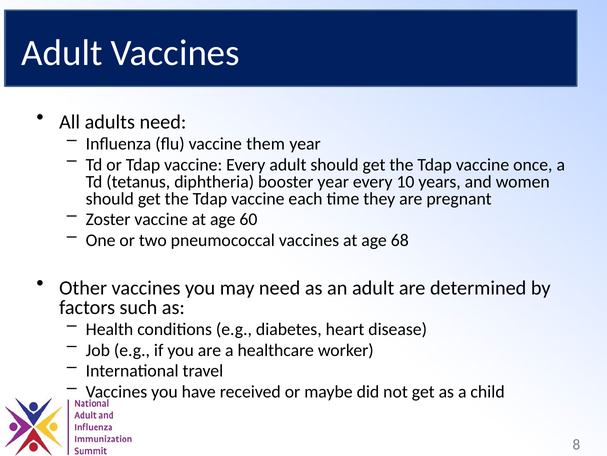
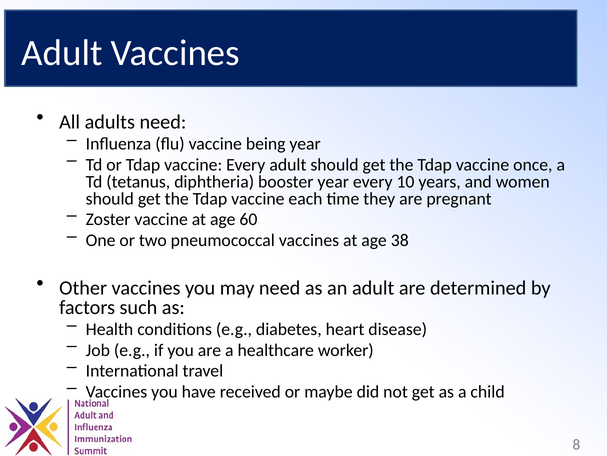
them: them -> being (266, 144)
68: 68 -> 38 (400, 240)
